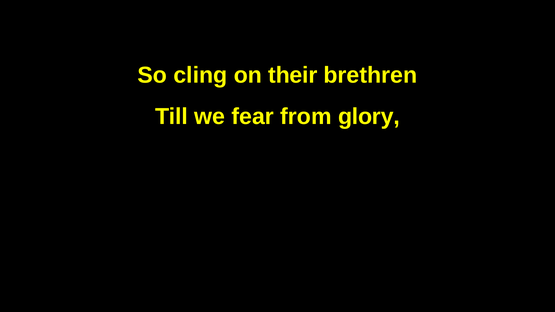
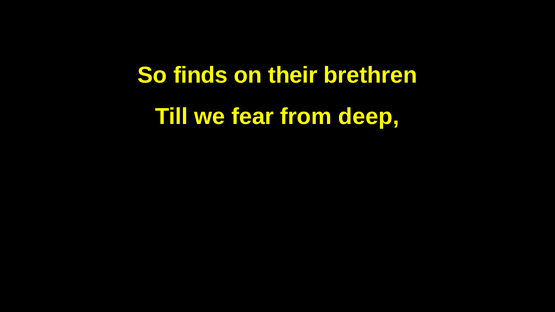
cling: cling -> finds (200, 75)
glory: glory -> deep (369, 117)
